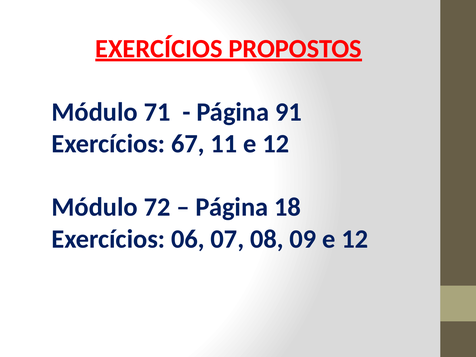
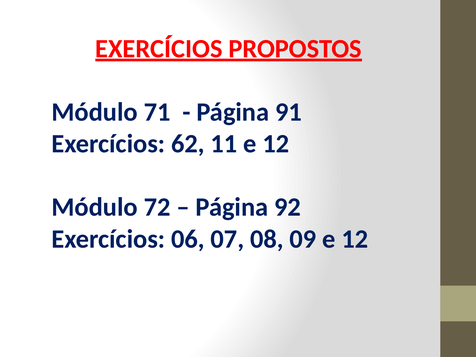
67: 67 -> 62 (188, 144)
18: 18 -> 92 (288, 207)
